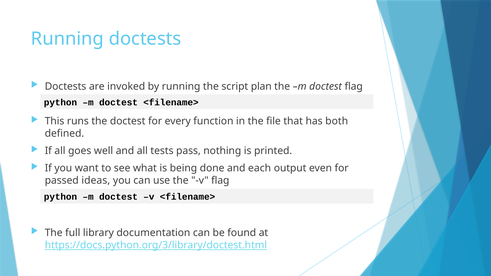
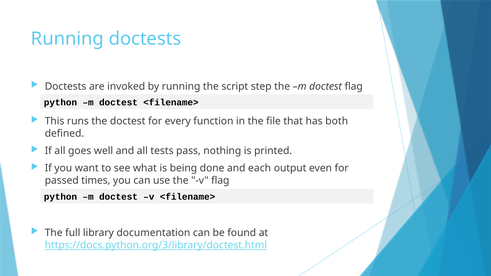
plan: plan -> step (261, 86)
ideas: ideas -> times (96, 181)
